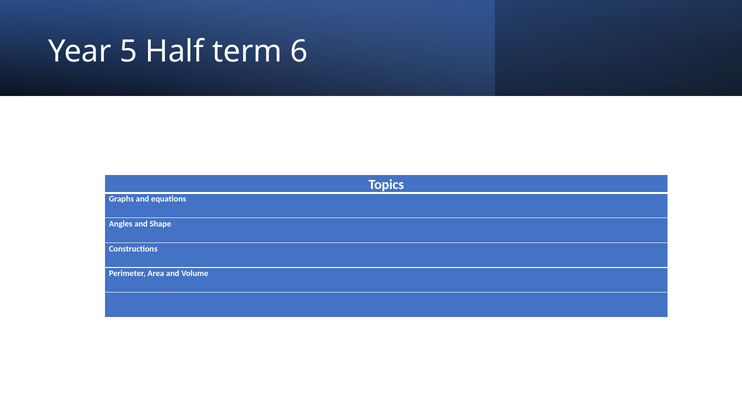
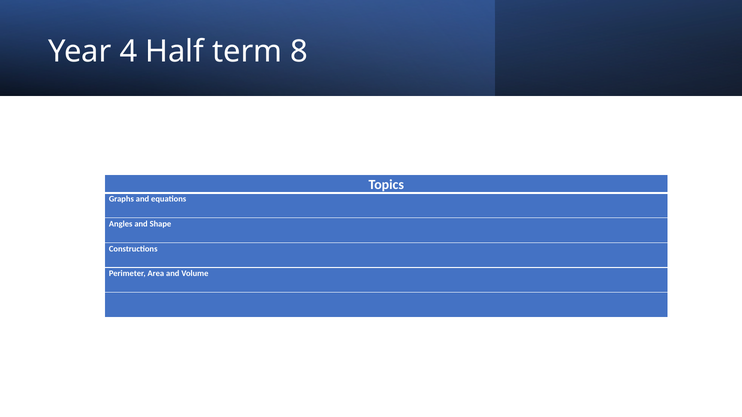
5: 5 -> 4 (128, 52)
6: 6 -> 8 (299, 52)
